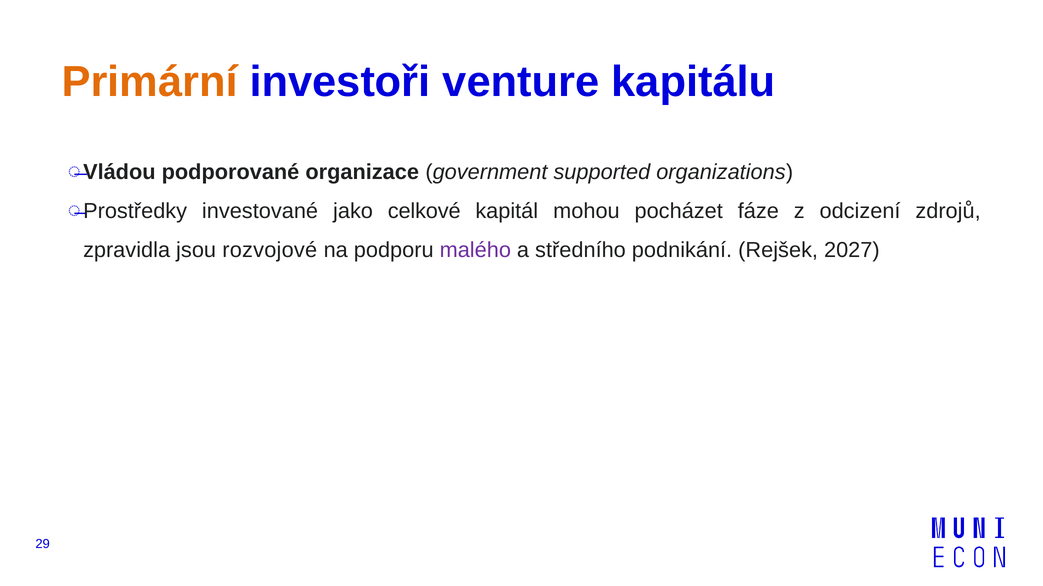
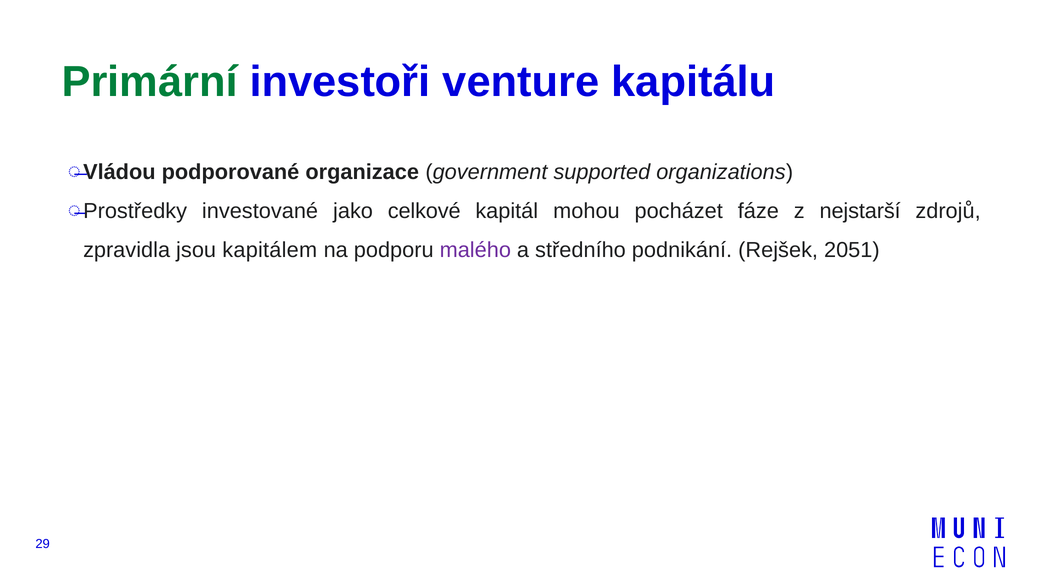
Primární colour: orange -> green (150, 82)
odcizení: odcizení -> nejstarší (860, 211)
rozvojové: rozvojové -> kapitálem (270, 251)
2027: 2027 -> 2051 (852, 251)
